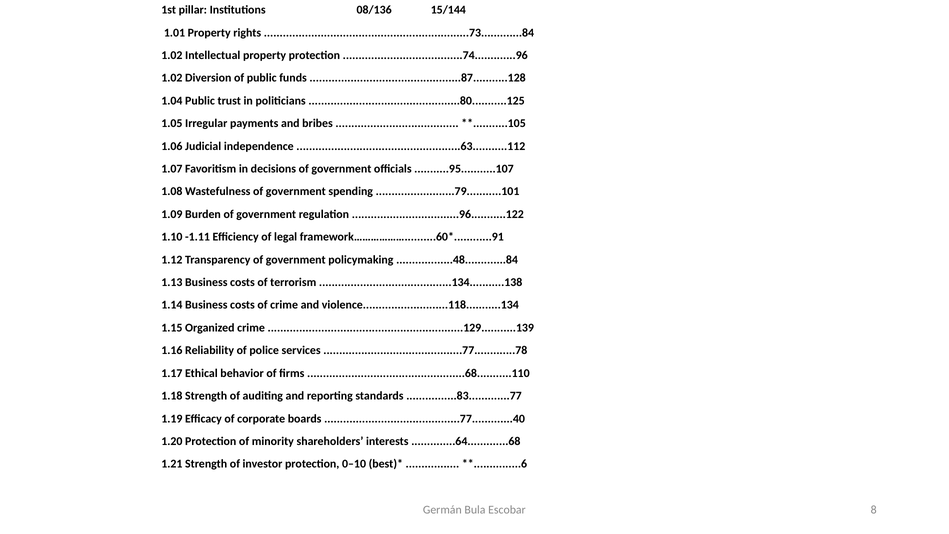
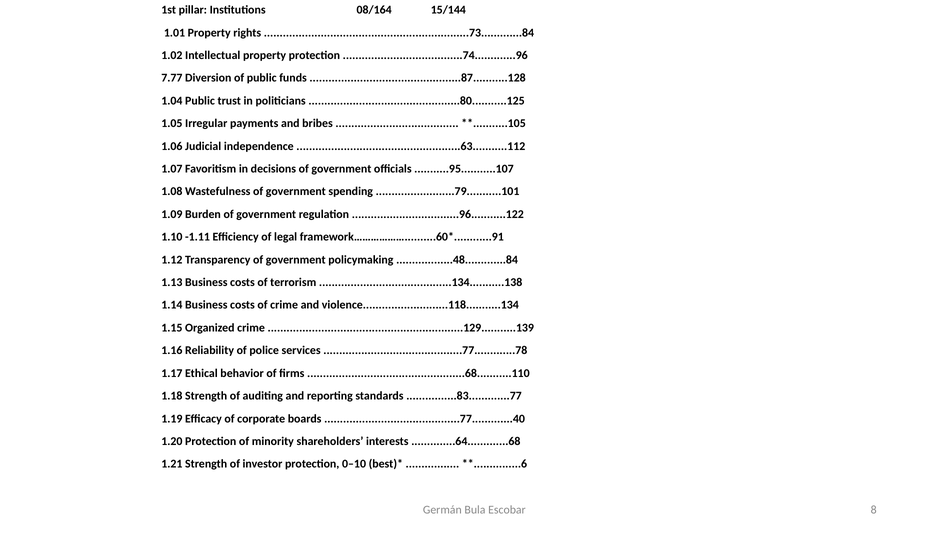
08/136: 08/136 -> 08/164 (374, 10)
1.02: 1.02 -> 7.77 (172, 78)
